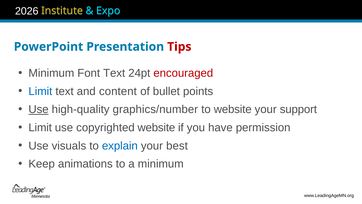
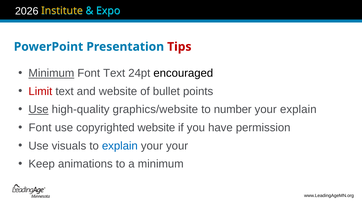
Minimum underline: none -> present (51, 73)
encouraged colour: red -> black (183, 73)
Limit colour: blue -> red (40, 91)
and content: content -> website (118, 91)
graphics/number: graphics/number -> graphics/website (155, 109)
to website: website -> number (233, 109)
your support: support -> explain (298, 109)
Limit: Limit -> Font (40, 127)
your best: best -> your (177, 146)
